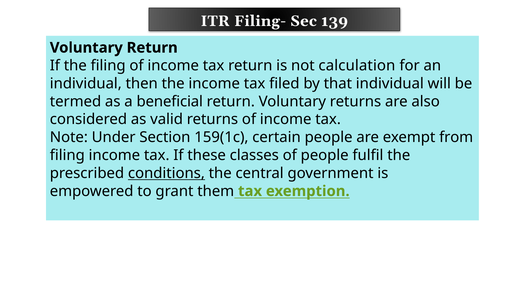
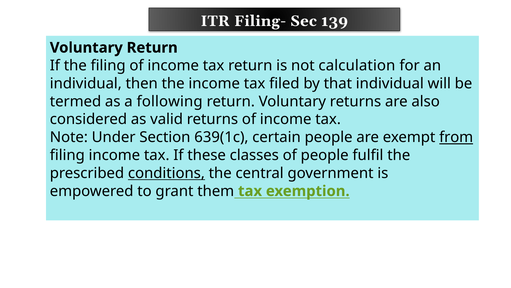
beneficial: beneficial -> following (170, 101)
159(1c: 159(1c -> 639(1c (221, 137)
from underline: none -> present (456, 137)
